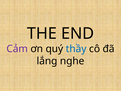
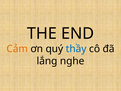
Cảm colour: purple -> orange (17, 49)
